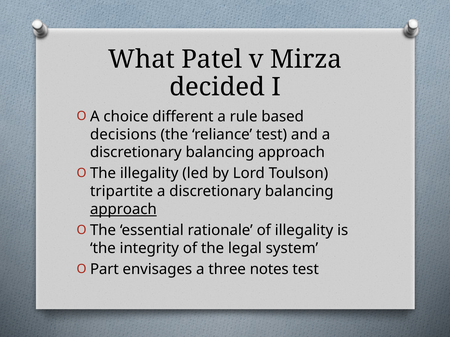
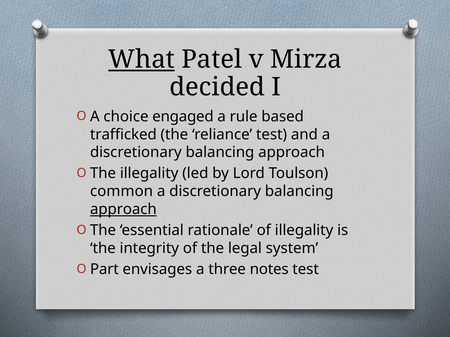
What underline: none -> present (142, 60)
different: different -> engaged (183, 117)
decisions: decisions -> trafficked (123, 135)
tripartite: tripartite -> common (122, 192)
